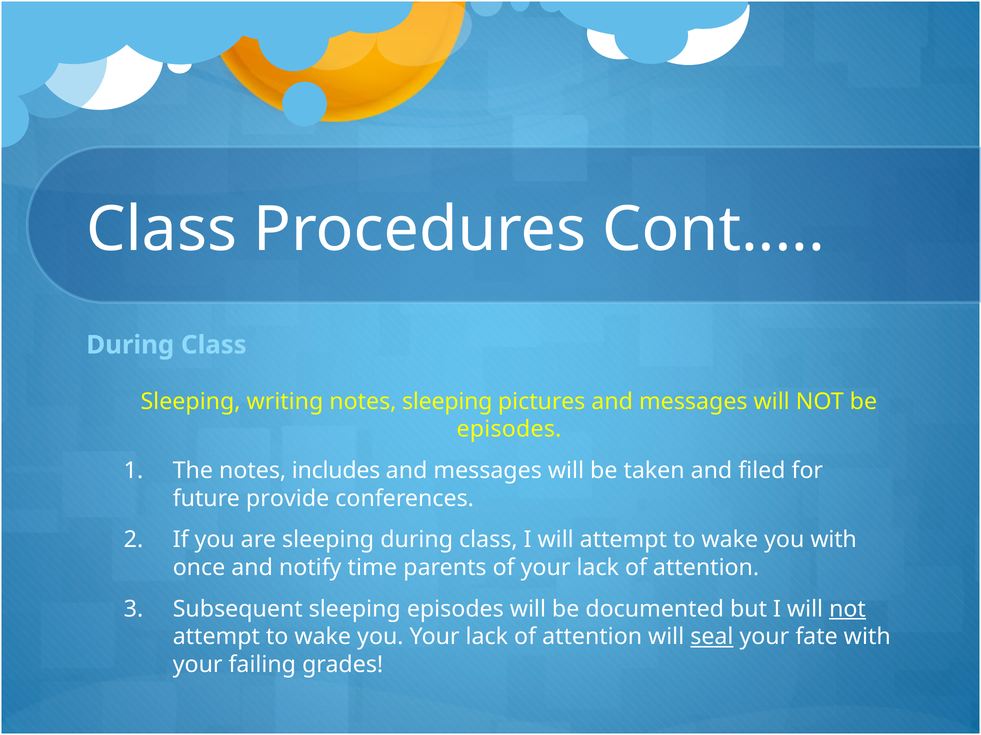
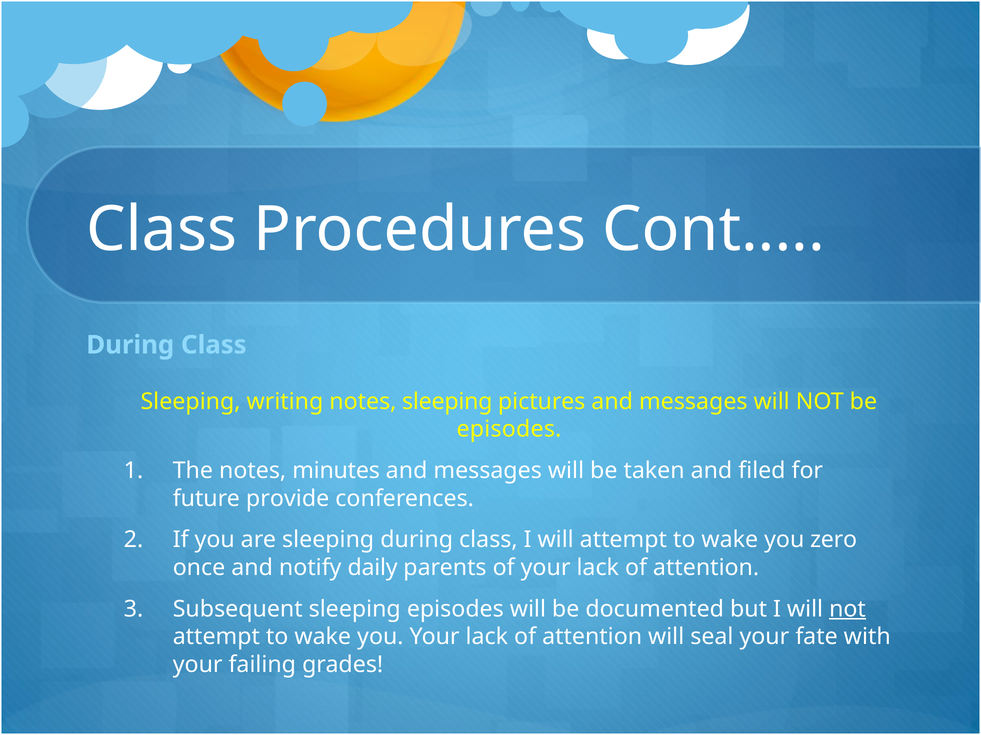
includes: includes -> minutes (336, 471)
you with: with -> zero (834, 540)
time: time -> daily (373, 568)
seal underline: present -> none (712, 637)
